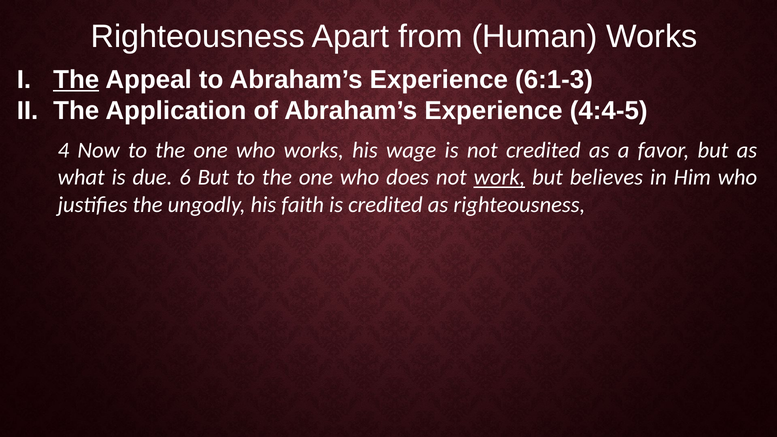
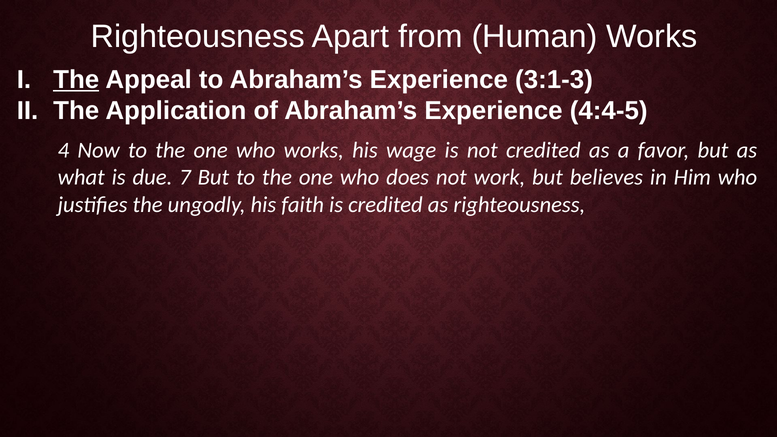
6:1-3: 6:1-3 -> 3:1-3 (554, 80)
6: 6 -> 7 (185, 177)
work underline: present -> none (499, 177)
